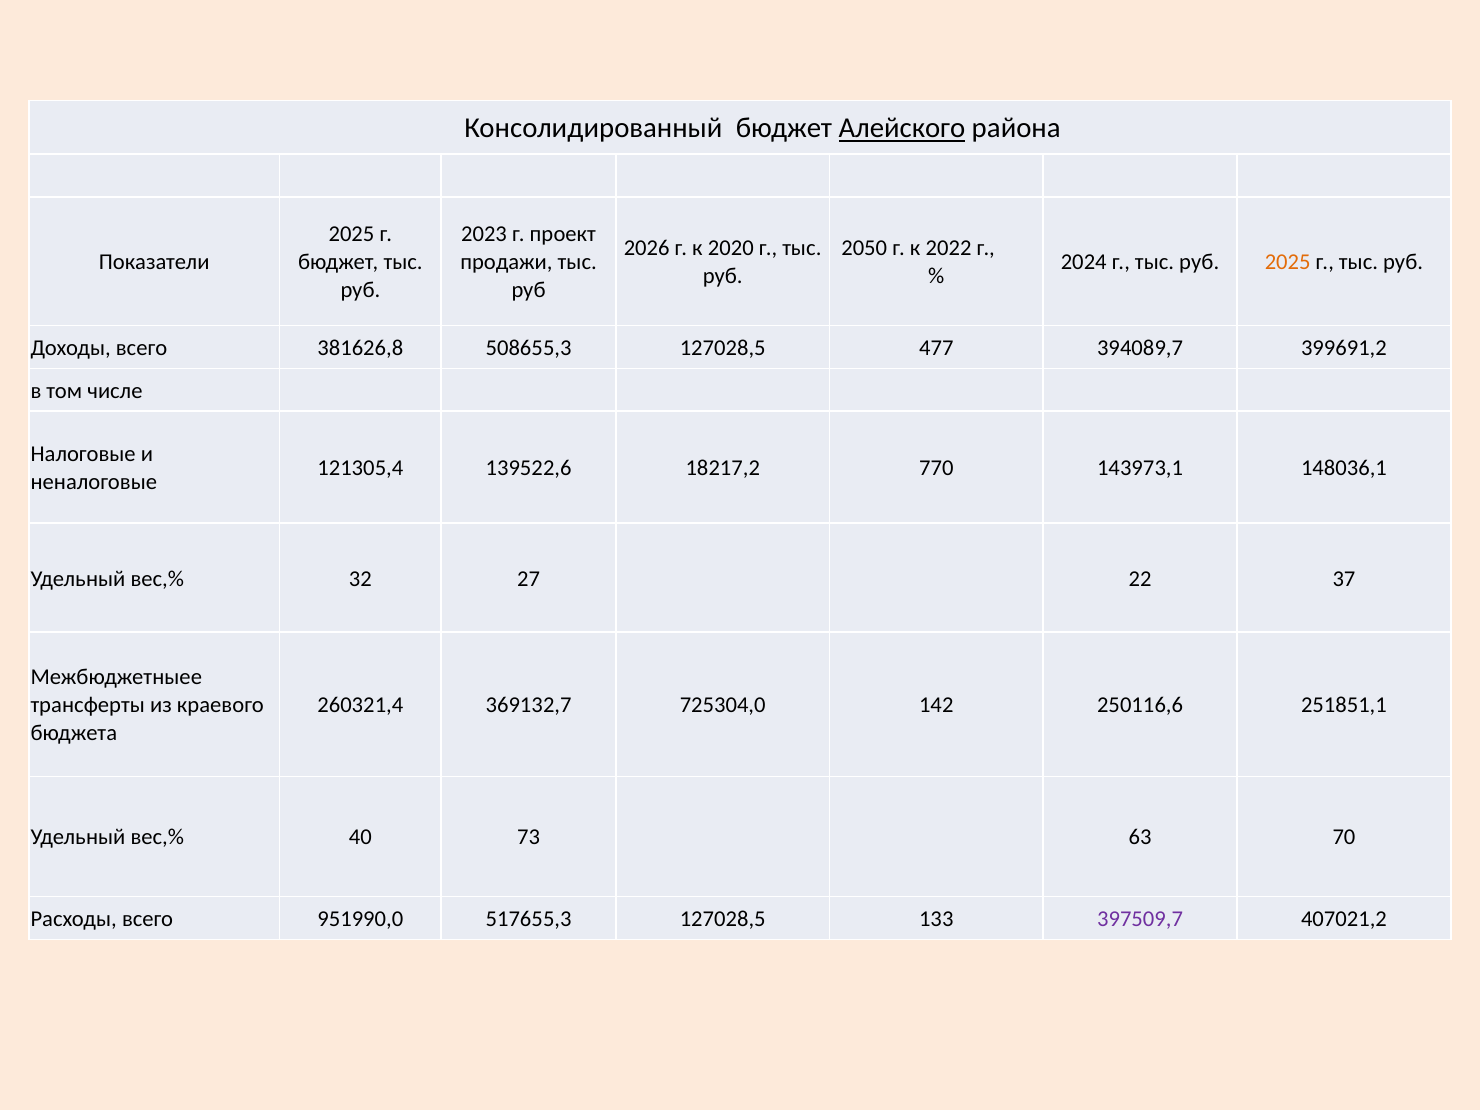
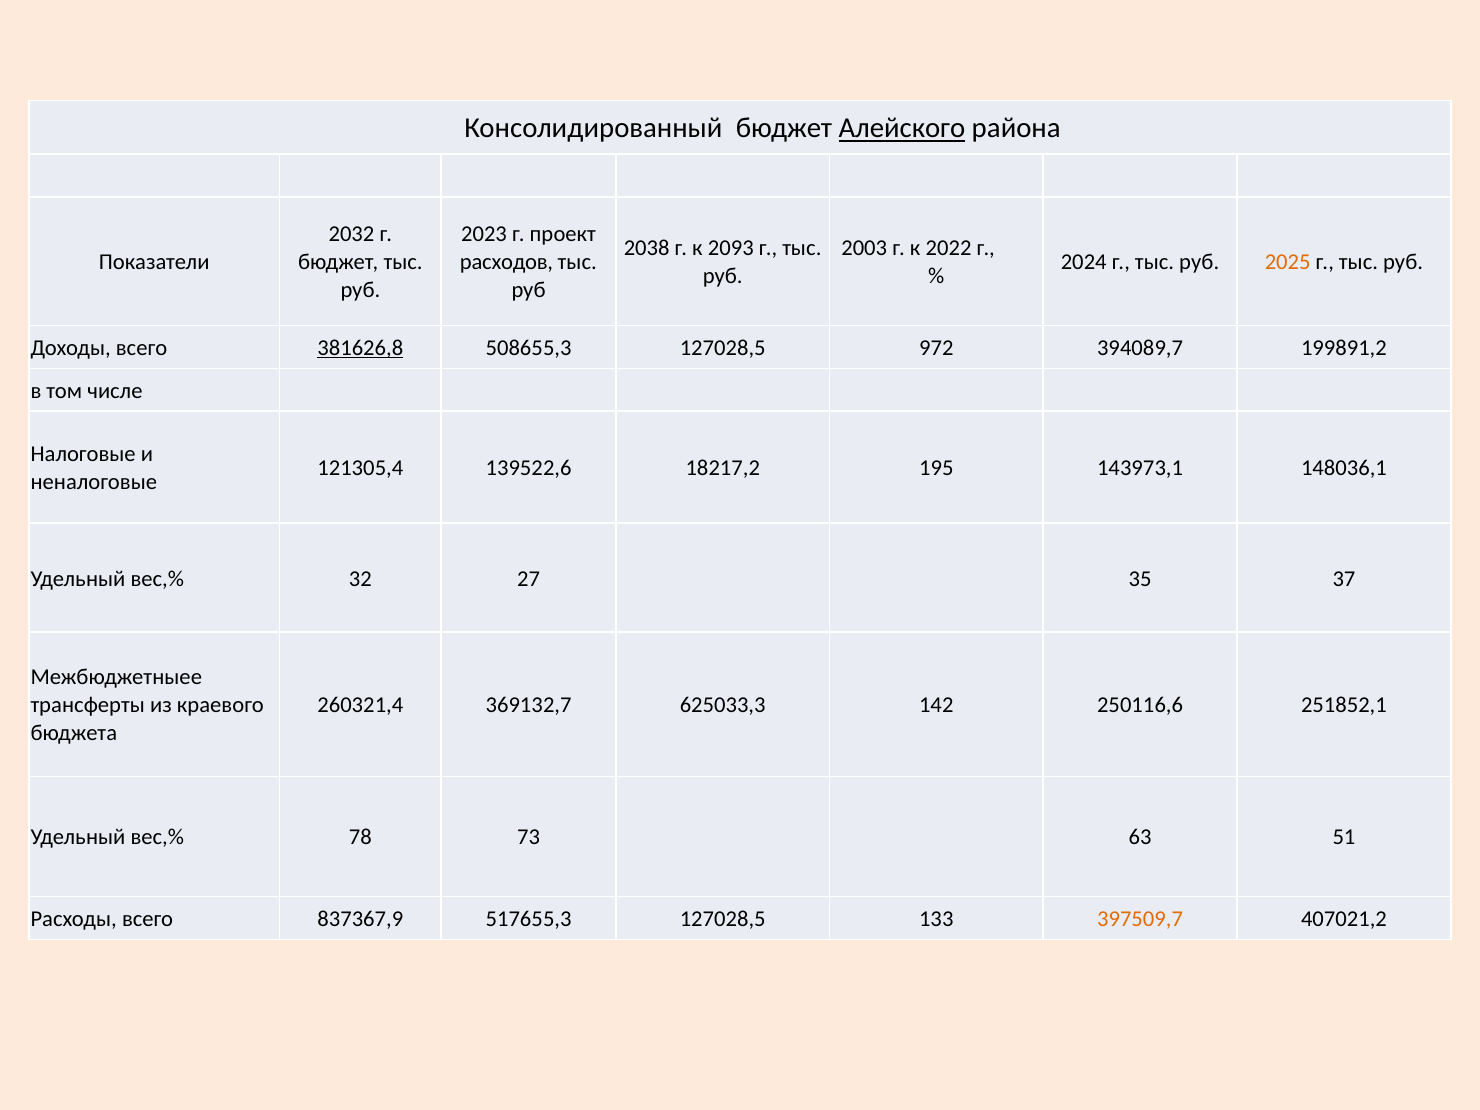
2025: 2025 -> 2032 (351, 234)
2026: 2026 -> 2038 (647, 248)
2020: 2020 -> 2093 (731, 248)
2050: 2050 -> 2003 (864, 248)
продажи: продажи -> расходов (507, 262)
381626,8 underline: none -> present (360, 348)
477: 477 -> 972 (936, 348)
399691,2: 399691,2 -> 199891,2 (1344, 348)
770: 770 -> 195 (936, 468)
22: 22 -> 35 (1140, 579)
725304,0: 725304,0 -> 625033,3 (723, 705)
251851,1: 251851,1 -> 251852,1 (1344, 705)
40: 40 -> 78 (360, 838)
70: 70 -> 51 (1344, 838)
951990,0: 951990,0 -> 837367,9 (360, 919)
397509,7 colour: purple -> orange (1140, 919)
